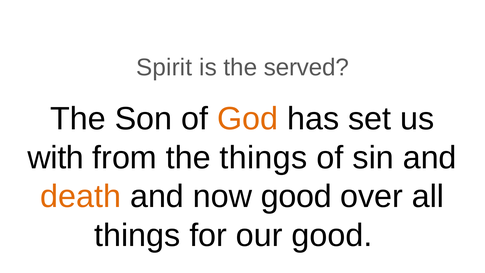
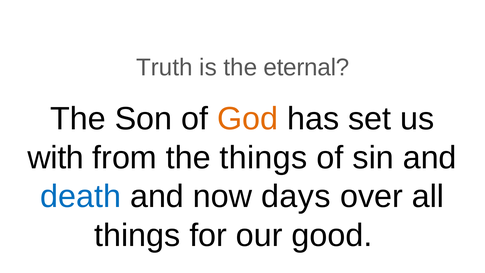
Spirit: Spirit -> Truth (164, 67)
served: served -> eternal (306, 67)
death colour: orange -> blue (81, 196)
now good: good -> days (296, 196)
